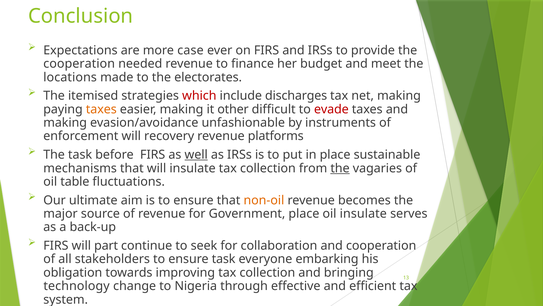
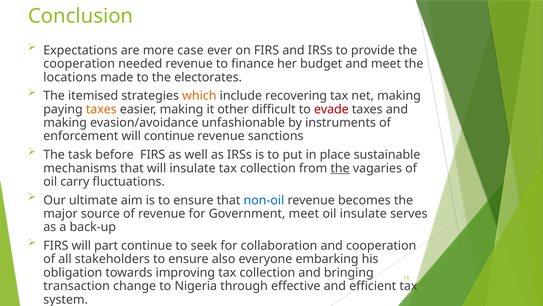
which colour: red -> orange (199, 96)
discharges: discharges -> recovering (296, 96)
will recovery: recovery -> continue (169, 136)
platforms: platforms -> sanctions (276, 136)
well underline: present -> none (196, 154)
table: table -> carry (75, 181)
non-oil colour: orange -> blue (264, 200)
Government place: place -> meet (304, 213)
ensure task: task -> also (224, 259)
technology: technology -> transaction (77, 286)
